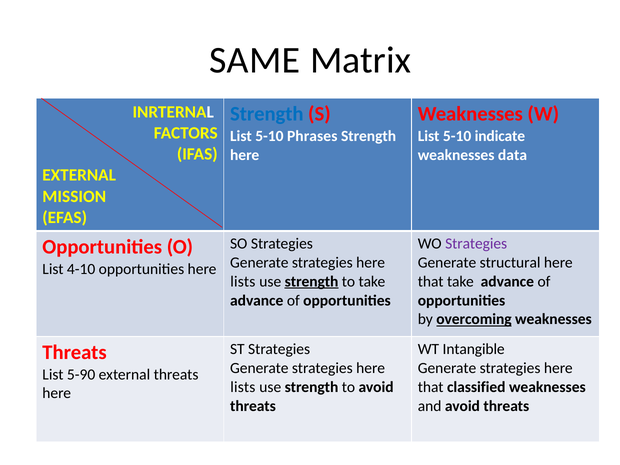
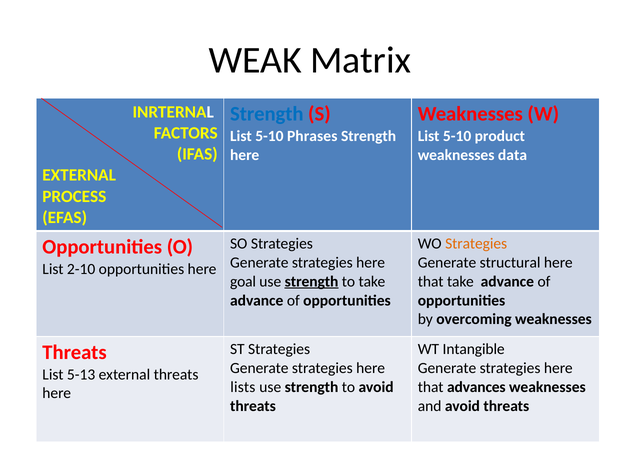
SAME: SAME -> WEAK (255, 60)
indicate: indicate -> product (500, 136)
MISSION: MISSION -> PROCESS (74, 196)
Strategies colour: purple -> orange (476, 244)
4-10: 4-10 -> 2-10 (81, 269)
lists: lists -> goal (243, 282)
overcoming underline: present -> none (474, 319)
5-90: 5-90 -> 5-13 (81, 374)
classified: classified -> advances (476, 387)
